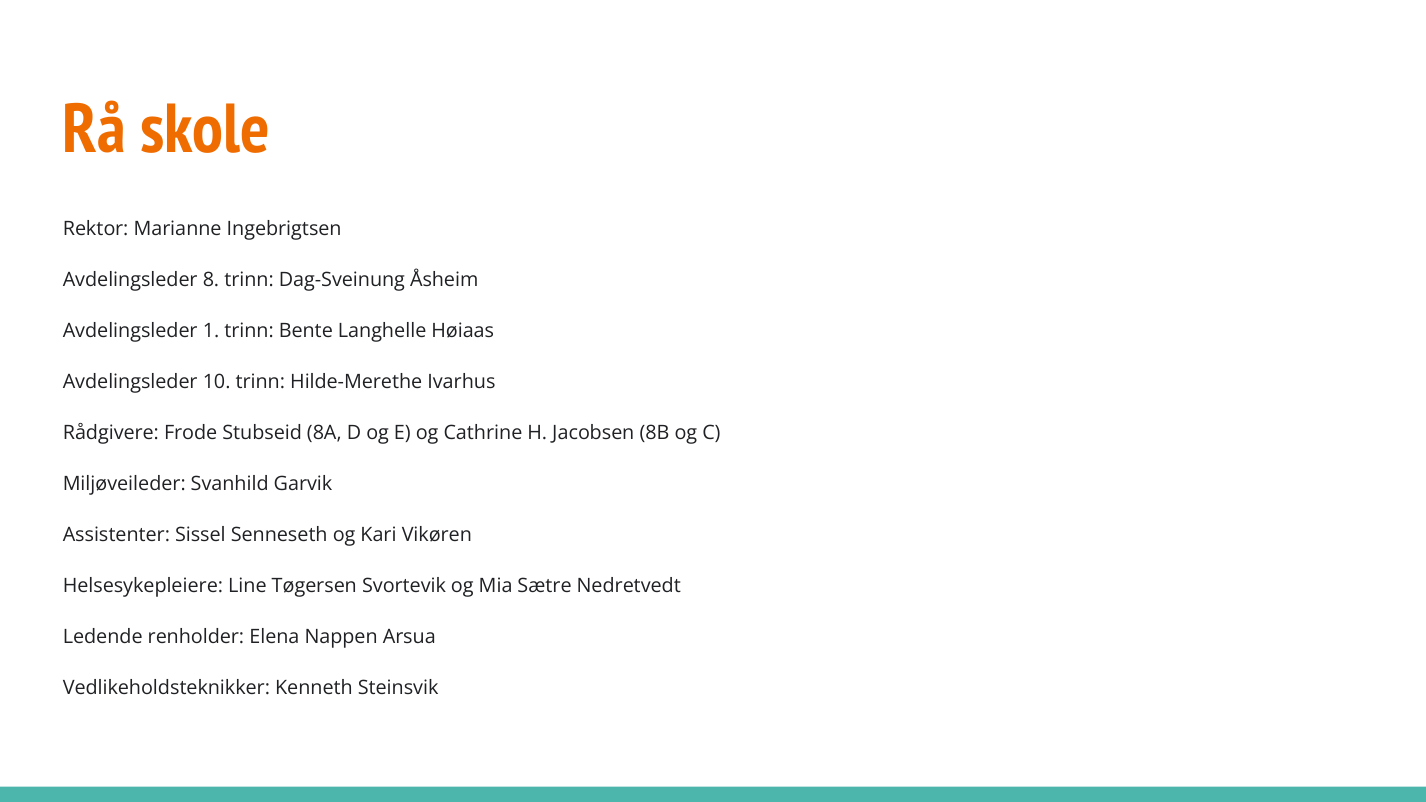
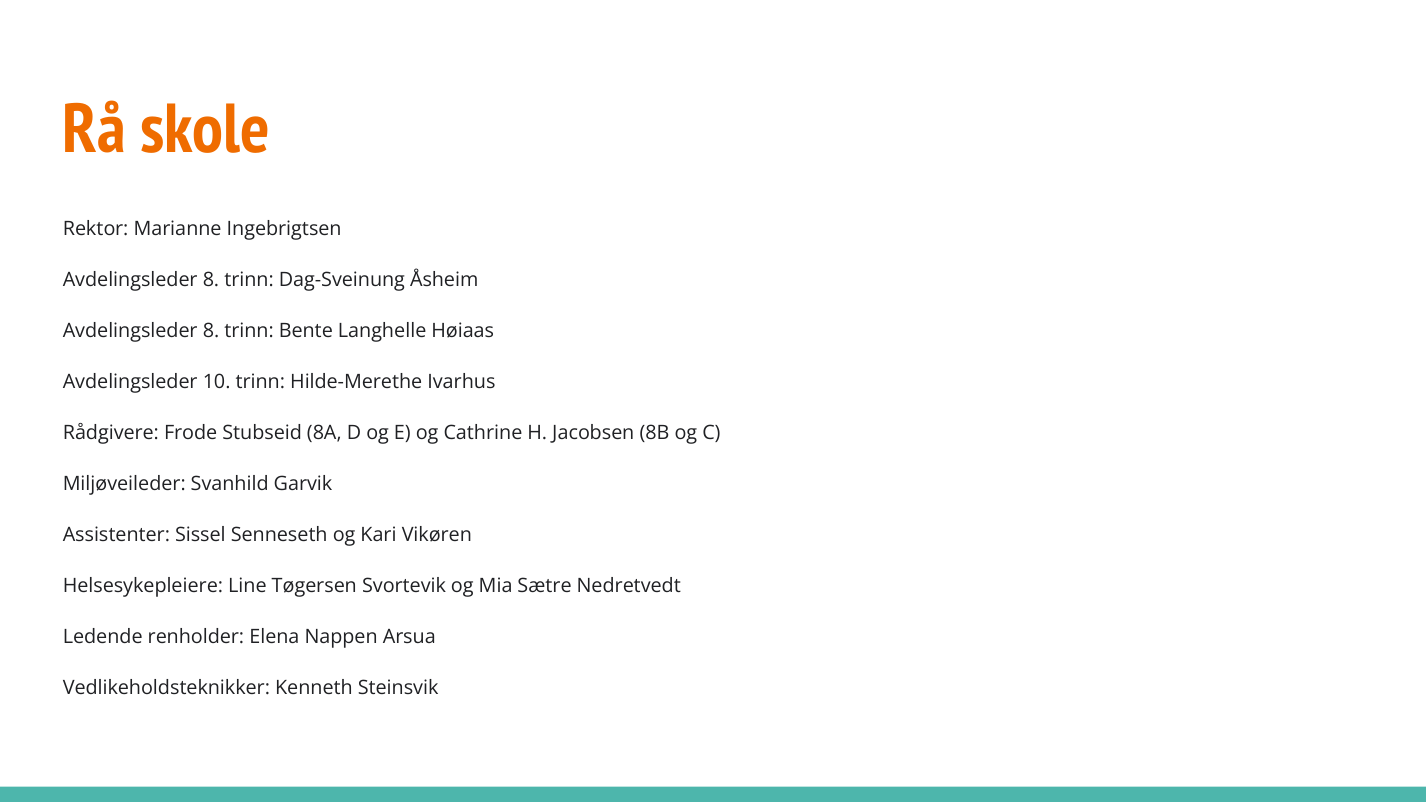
1: 1 -> 8 (211, 331)
